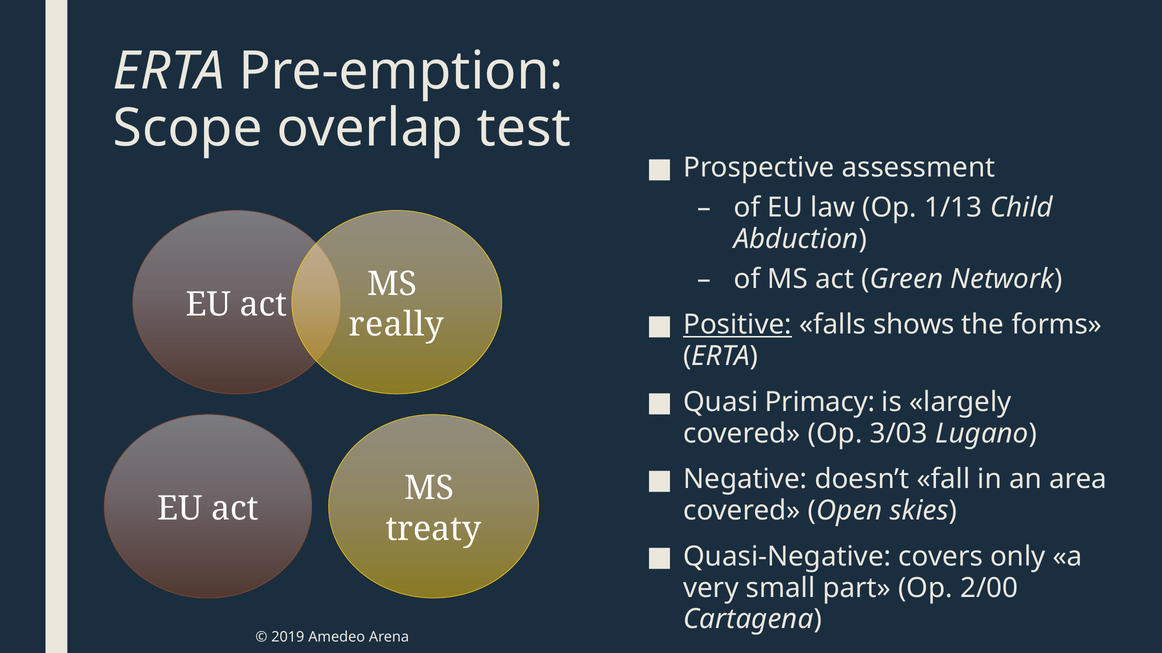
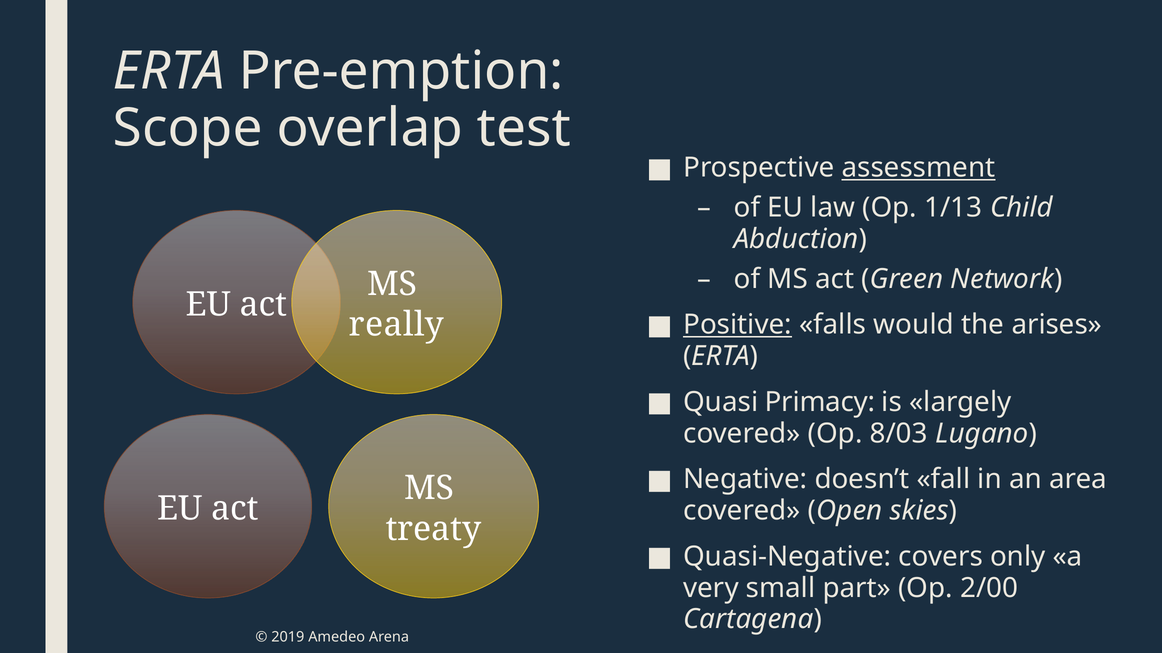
assessment underline: none -> present (918, 168)
shows: shows -> would (914, 325)
forms: forms -> arises (1057, 325)
3/03: 3/03 -> 8/03 (899, 434)
